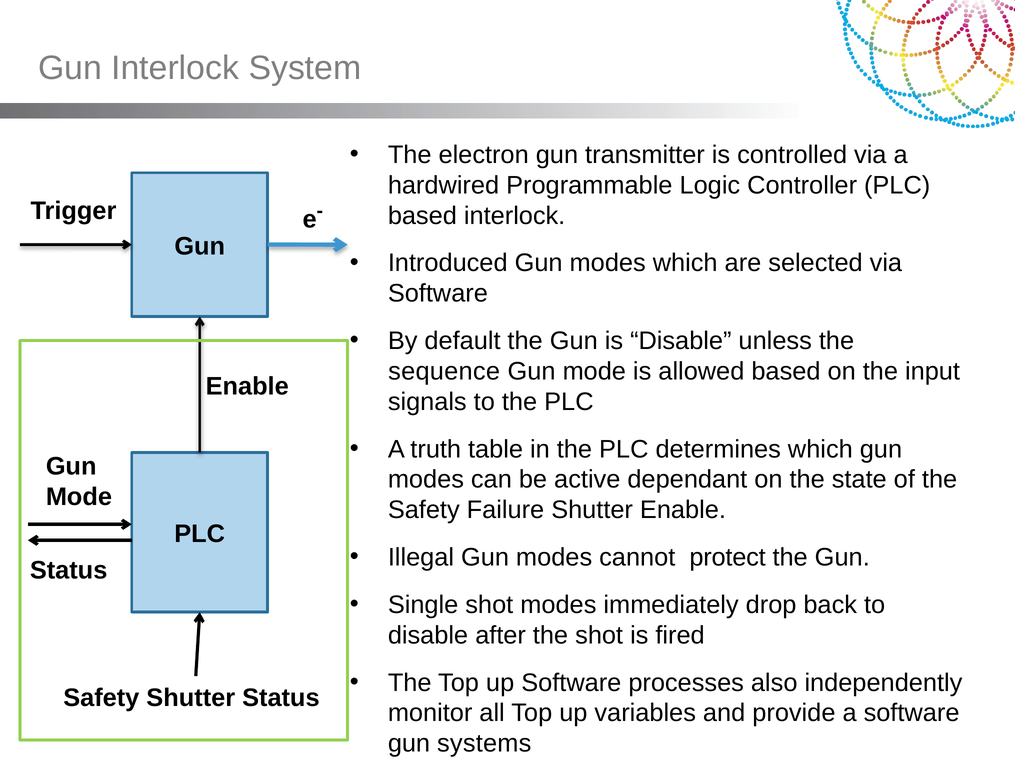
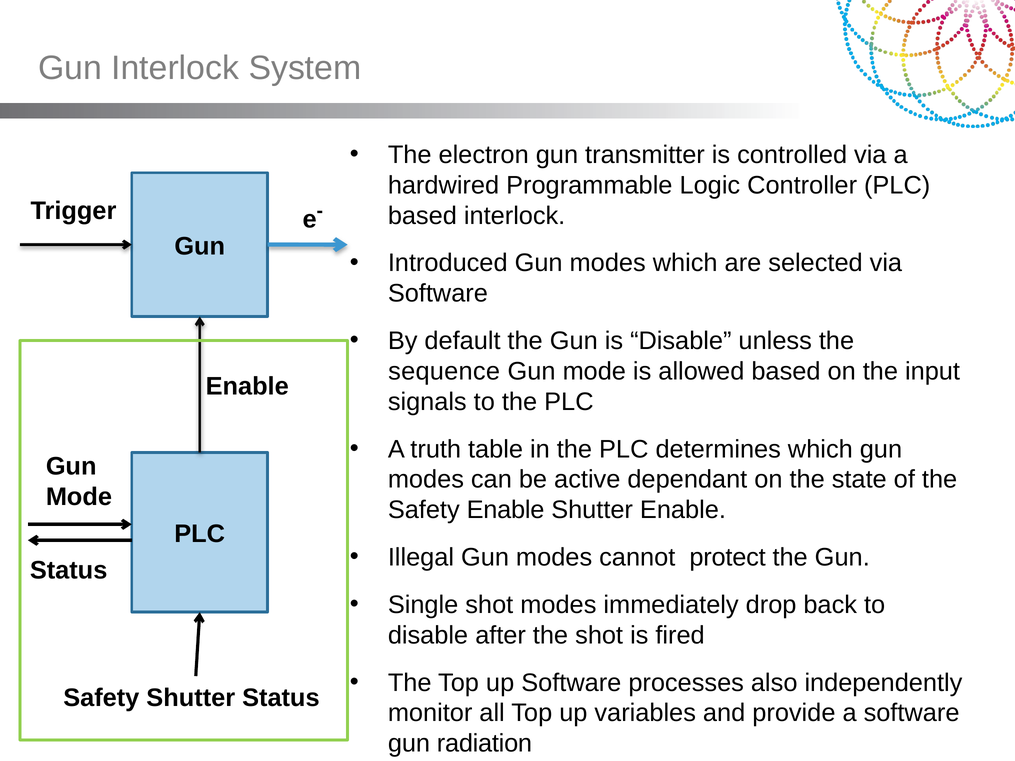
Safety Failure: Failure -> Enable (506, 510)
systems: systems -> radiation (484, 744)
